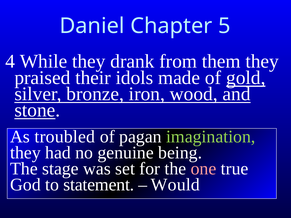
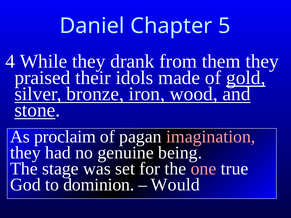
troubled: troubled -> proclaim (65, 137)
imagination colour: light green -> pink (211, 137)
statement: statement -> dominion (99, 185)
